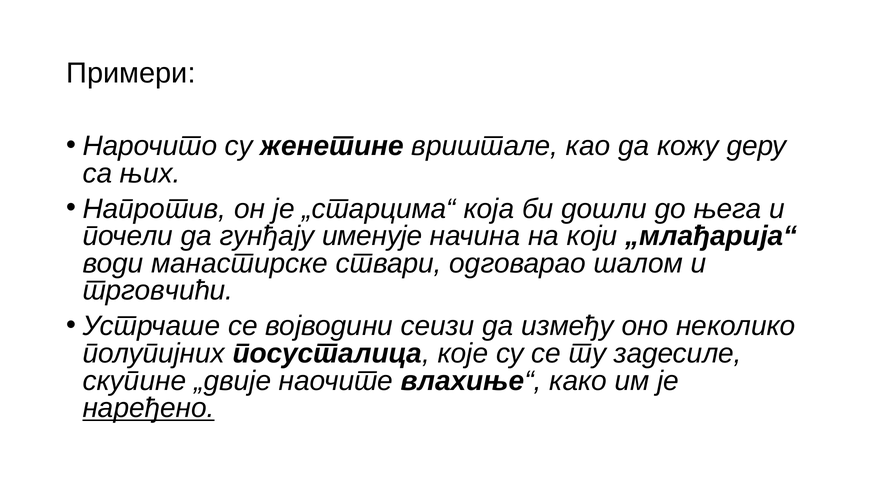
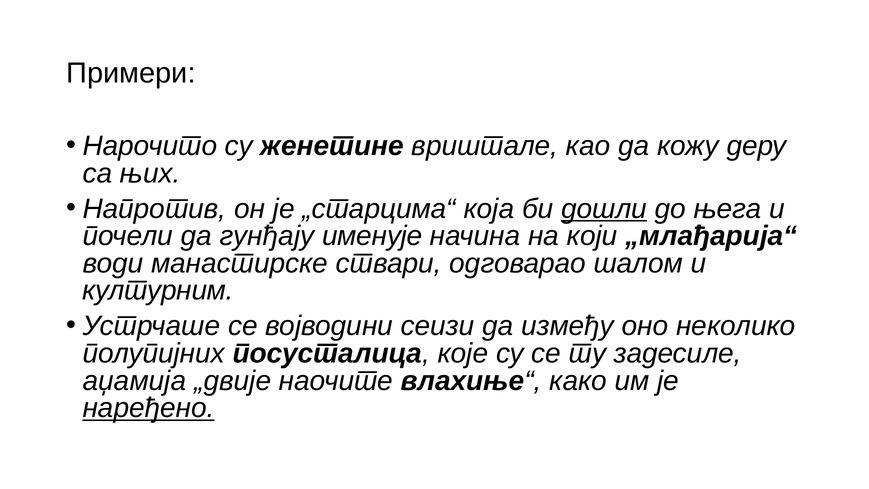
дошли underline: none -> present (604, 209)
трговчићи: трговчићи -> културним (158, 291)
скупине: скупине -> аџамија (134, 381)
